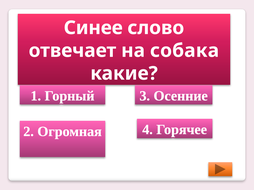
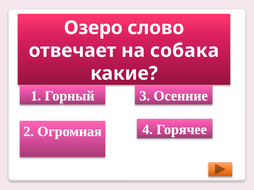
Синее: Синее -> Озеро (93, 28)
